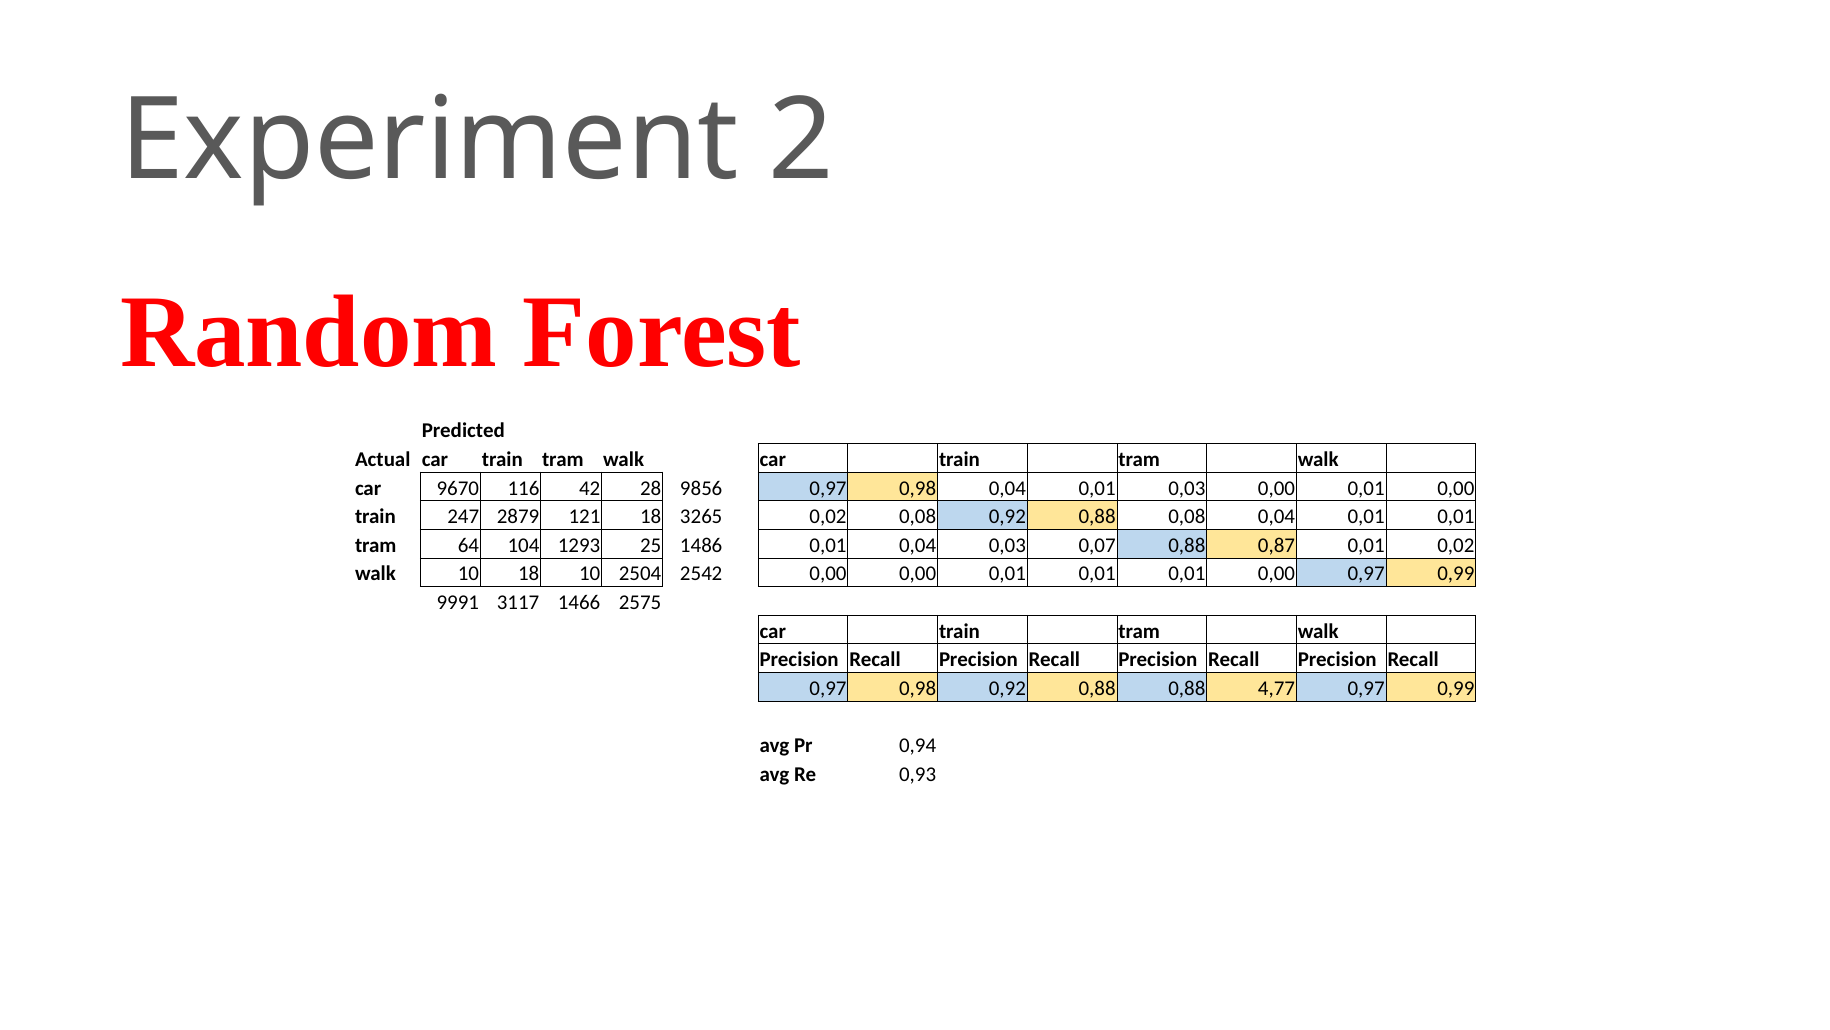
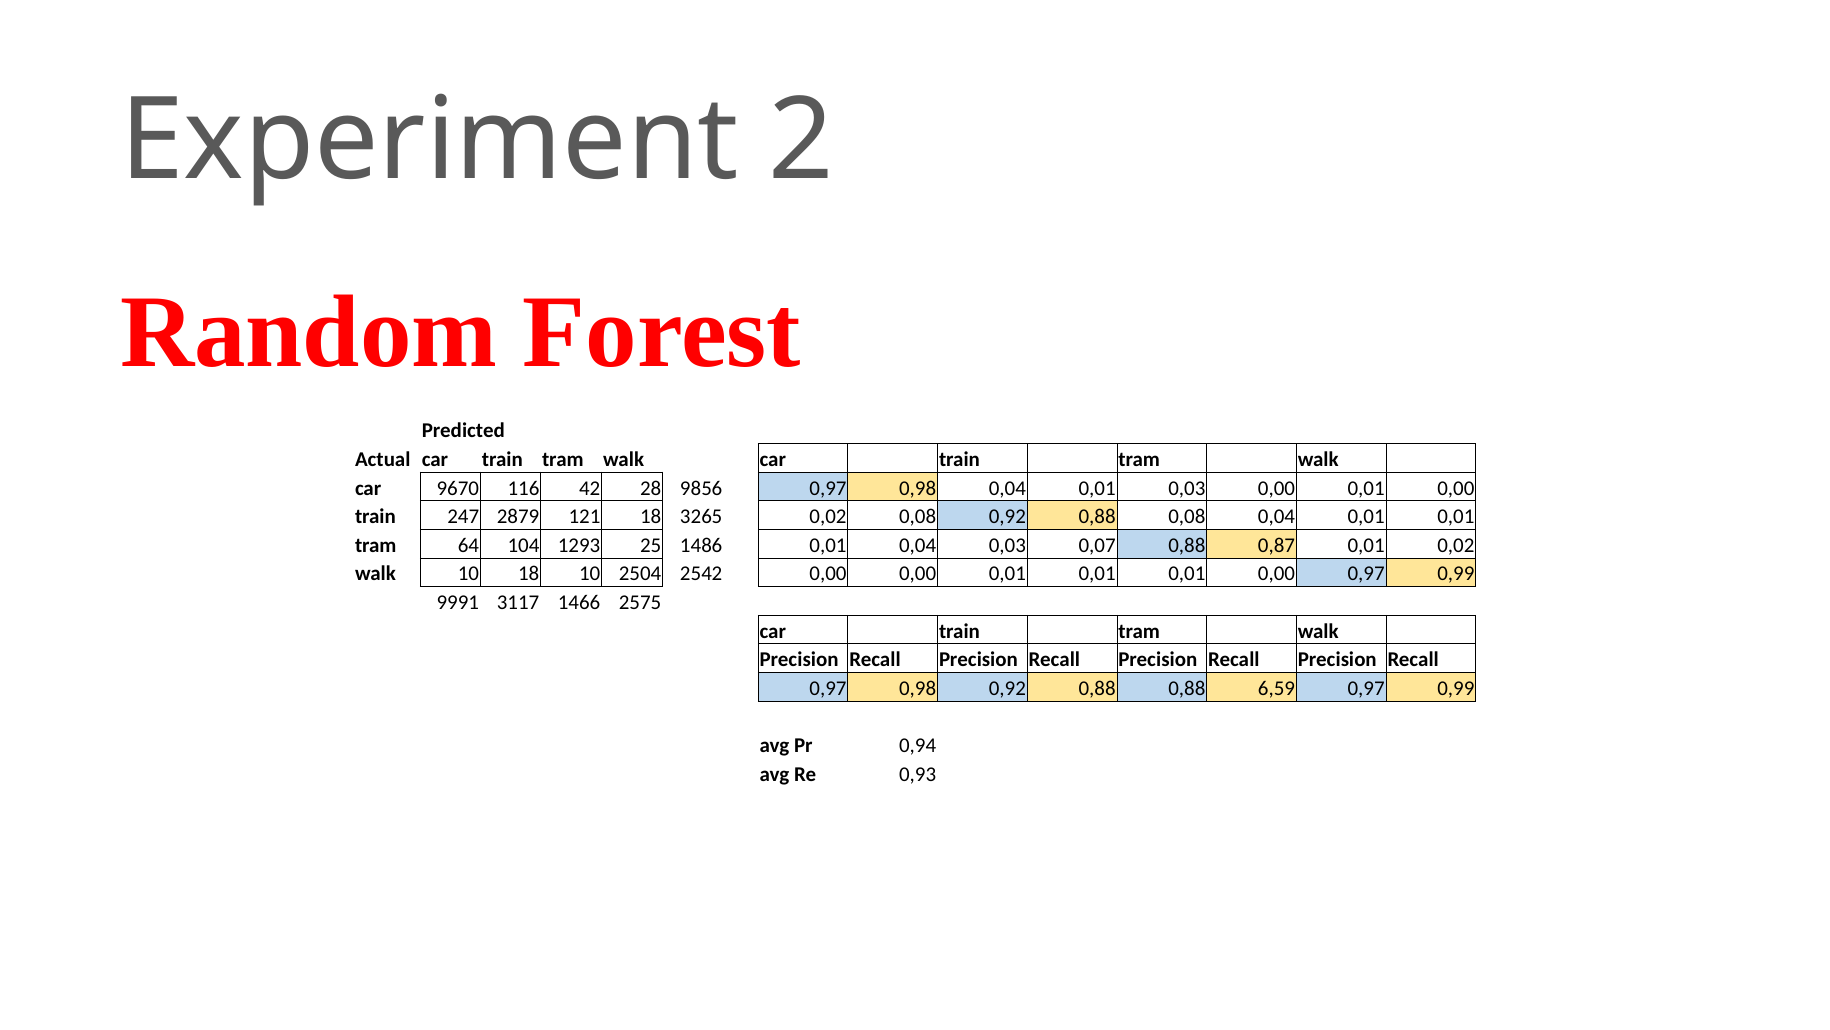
4,77: 4,77 -> 6,59 (1277, 688)
